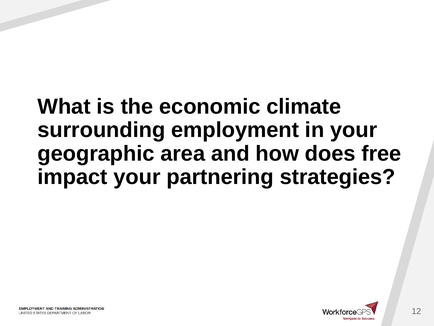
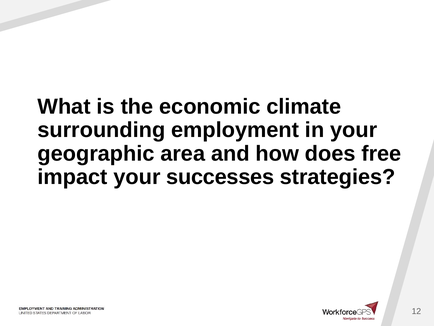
partnering: partnering -> successes (220, 177)
